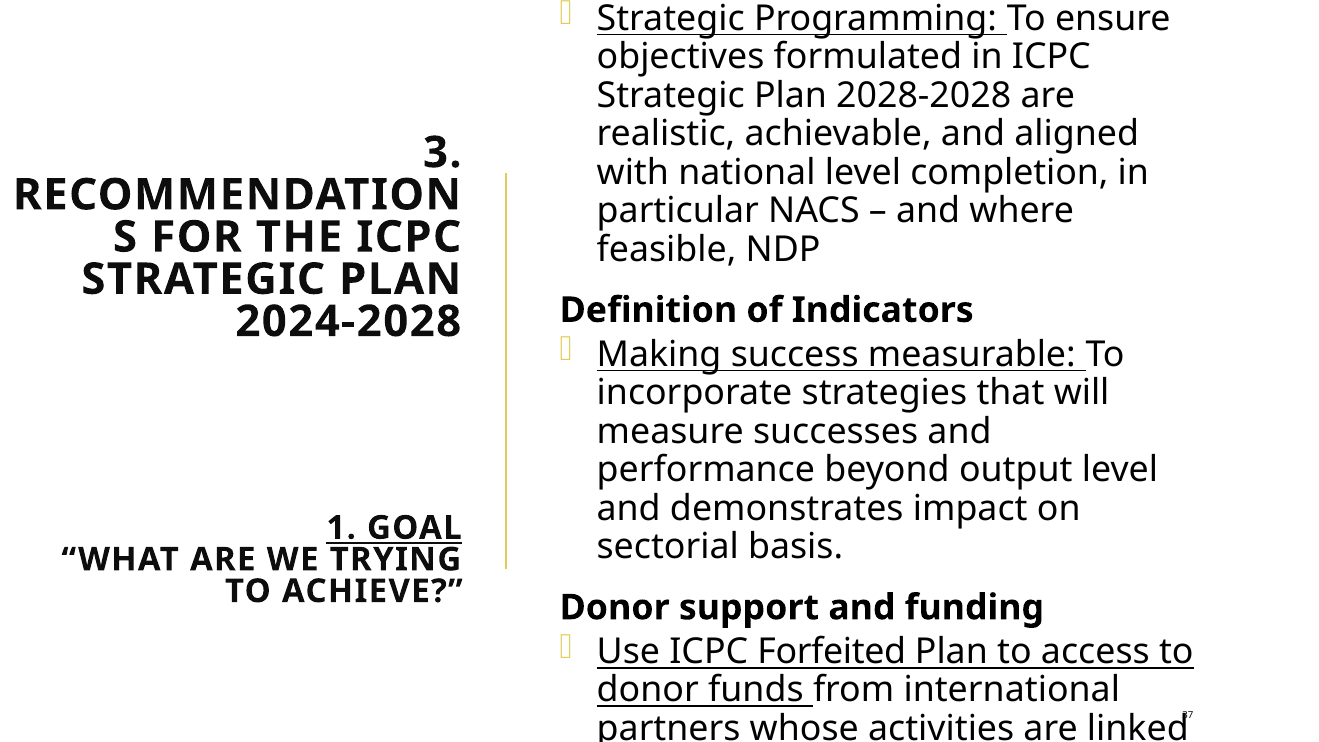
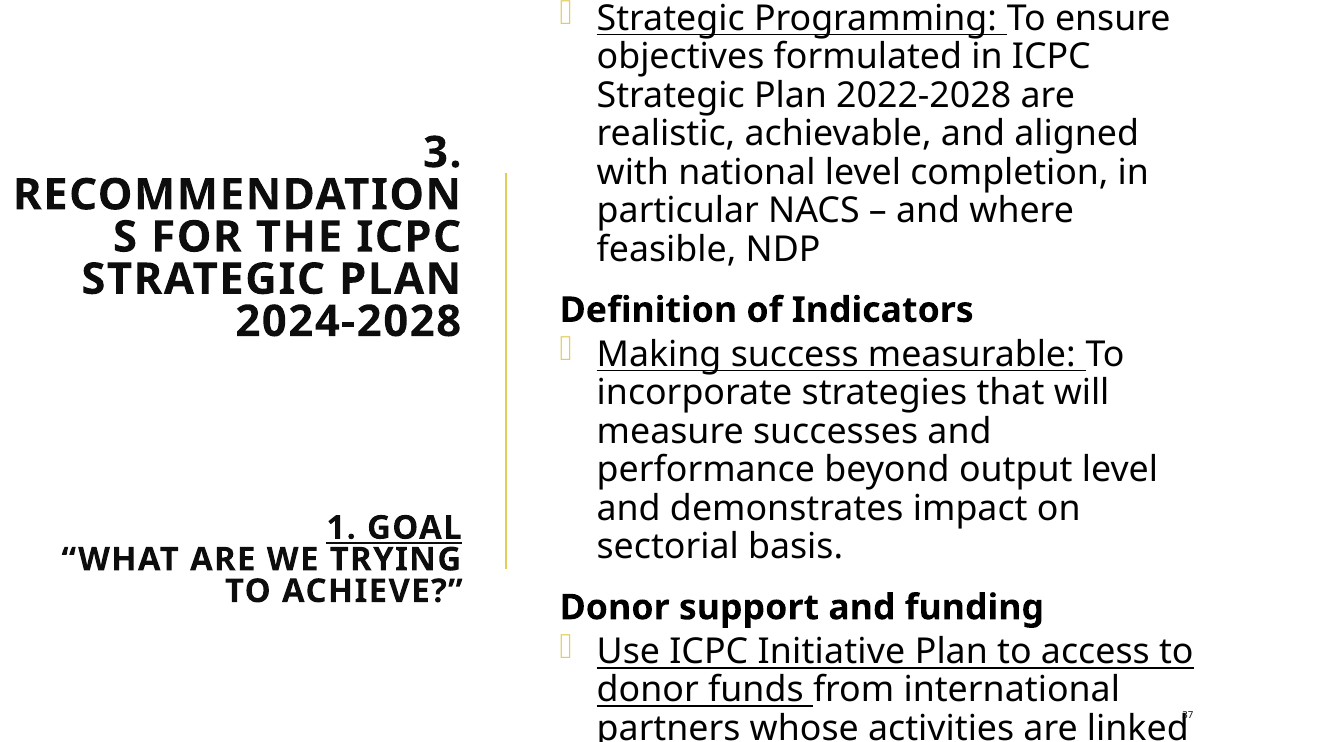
2028-2028: 2028-2028 -> 2022-2028 (924, 95)
Forfeited: Forfeited -> Initiative (831, 652)
